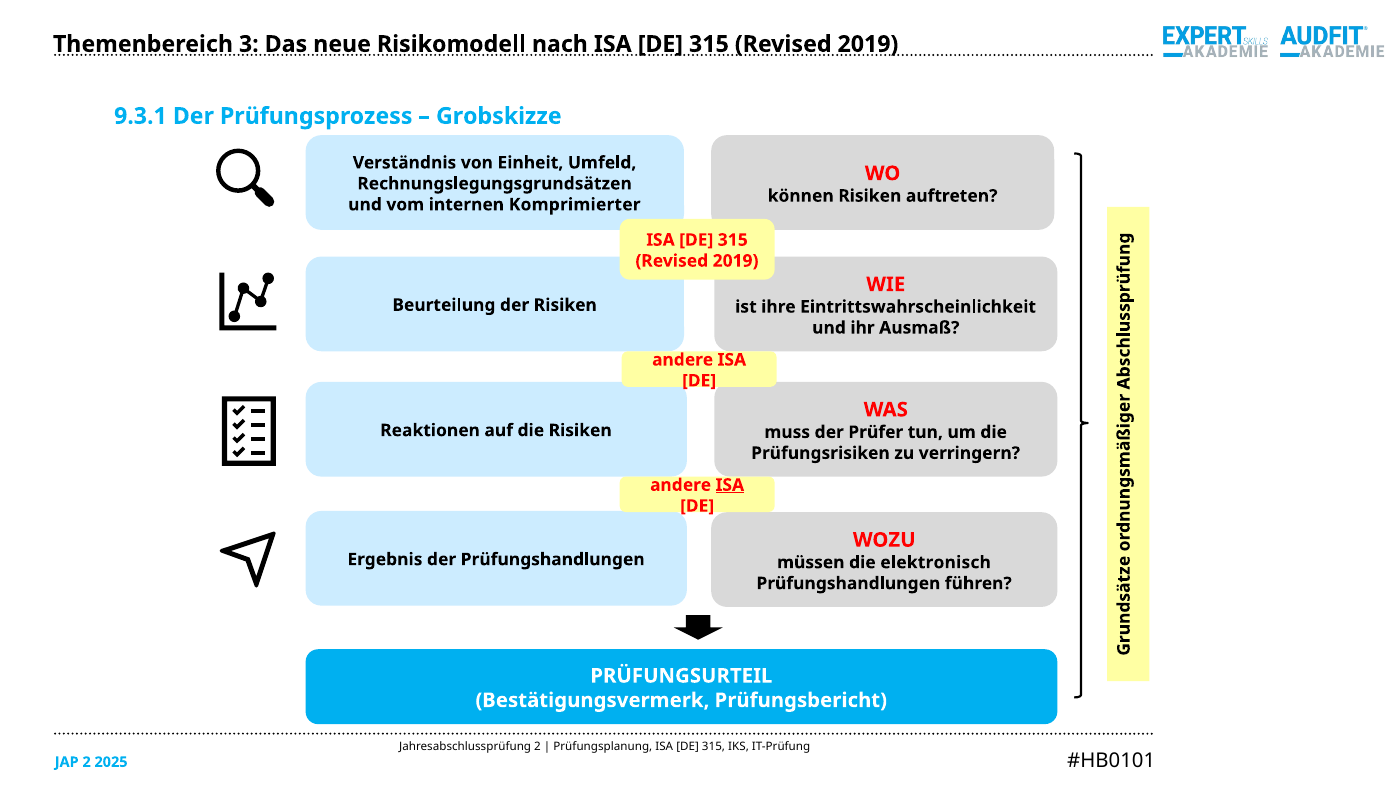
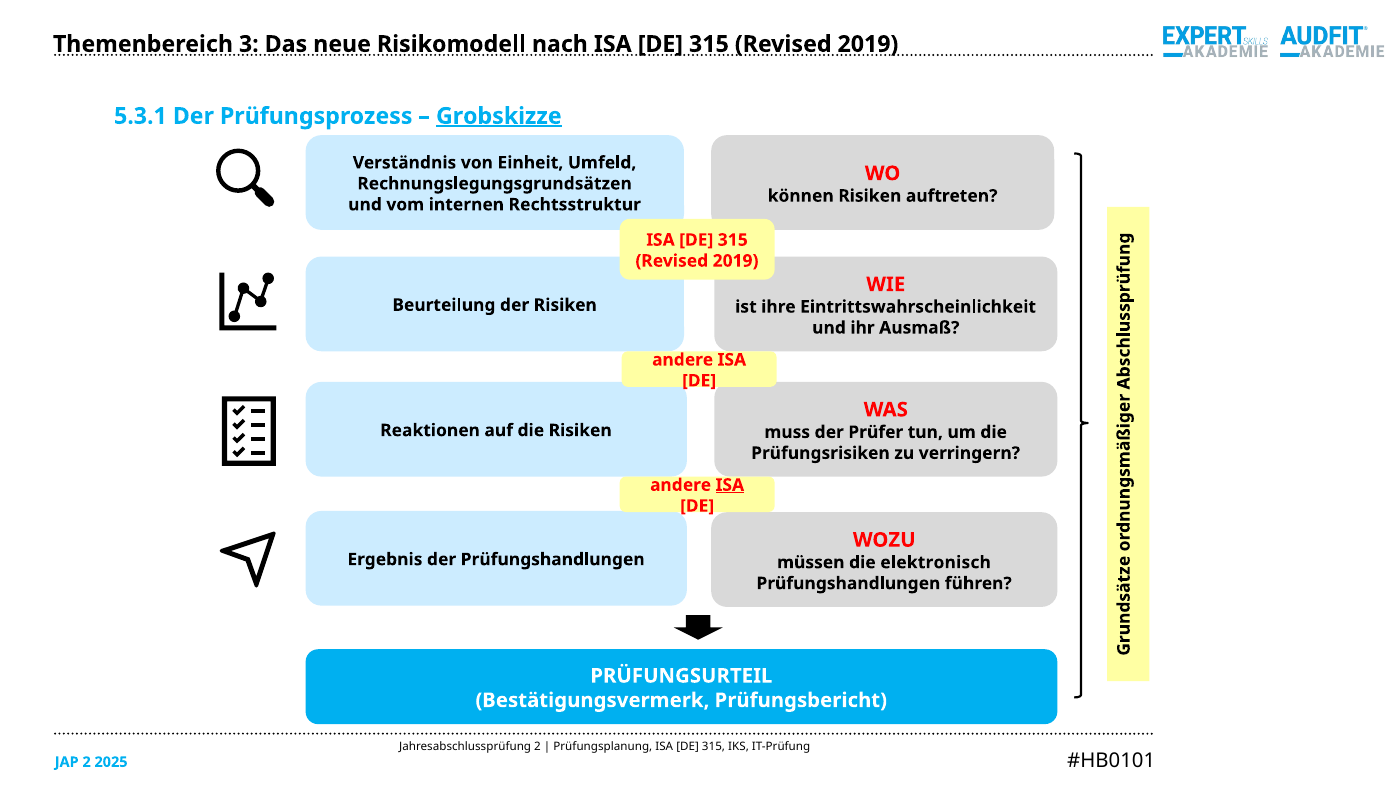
9.3.1: 9.3.1 -> 5.3.1 (140, 116)
Grobskizze underline: none -> present (499, 116)
Komprimierter: Komprimierter -> Rechtsstruktur (575, 205)
